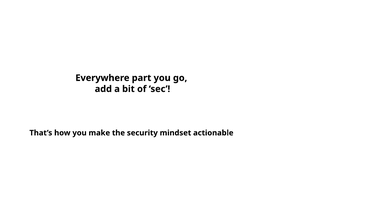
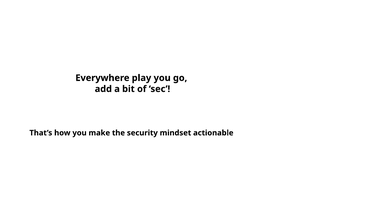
part: part -> play (141, 78)
